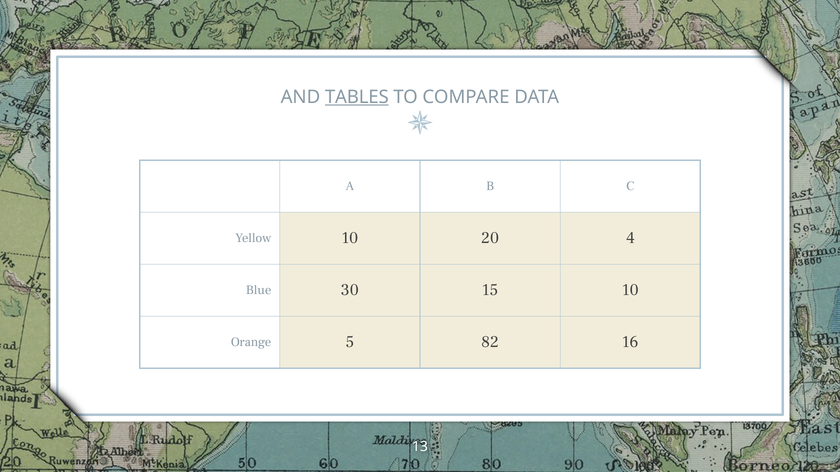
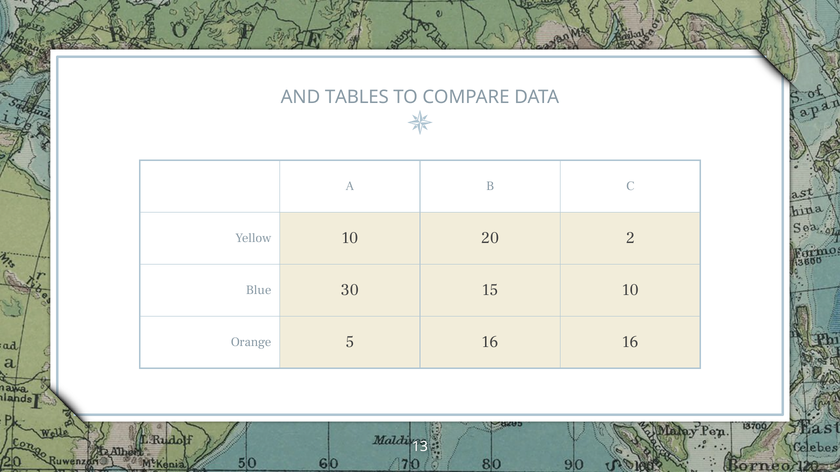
TABLES underline: present -> none (357, 97)
4: 4 -> 2 (630, 238)
5 82: 82 -> 16 (490, 342)
